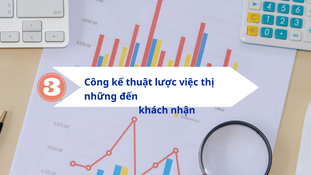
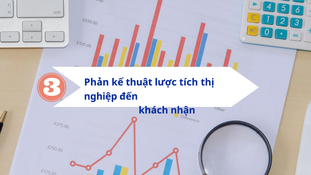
Công: Công -> Phản (97, 82)
việc: việc -> tích (189, 82)
những: những -> nghiệp (101, 96)
